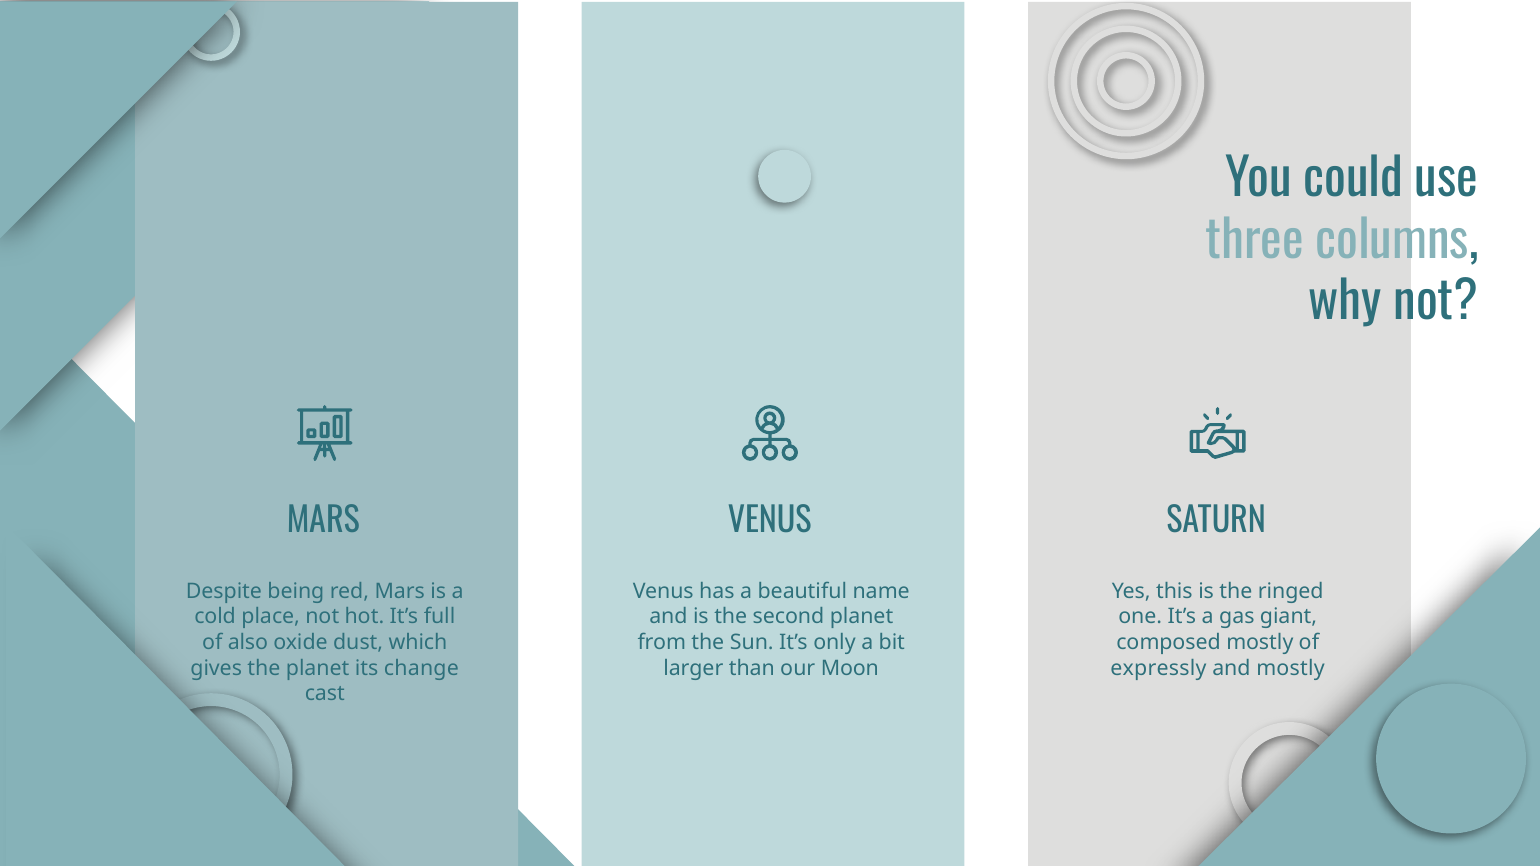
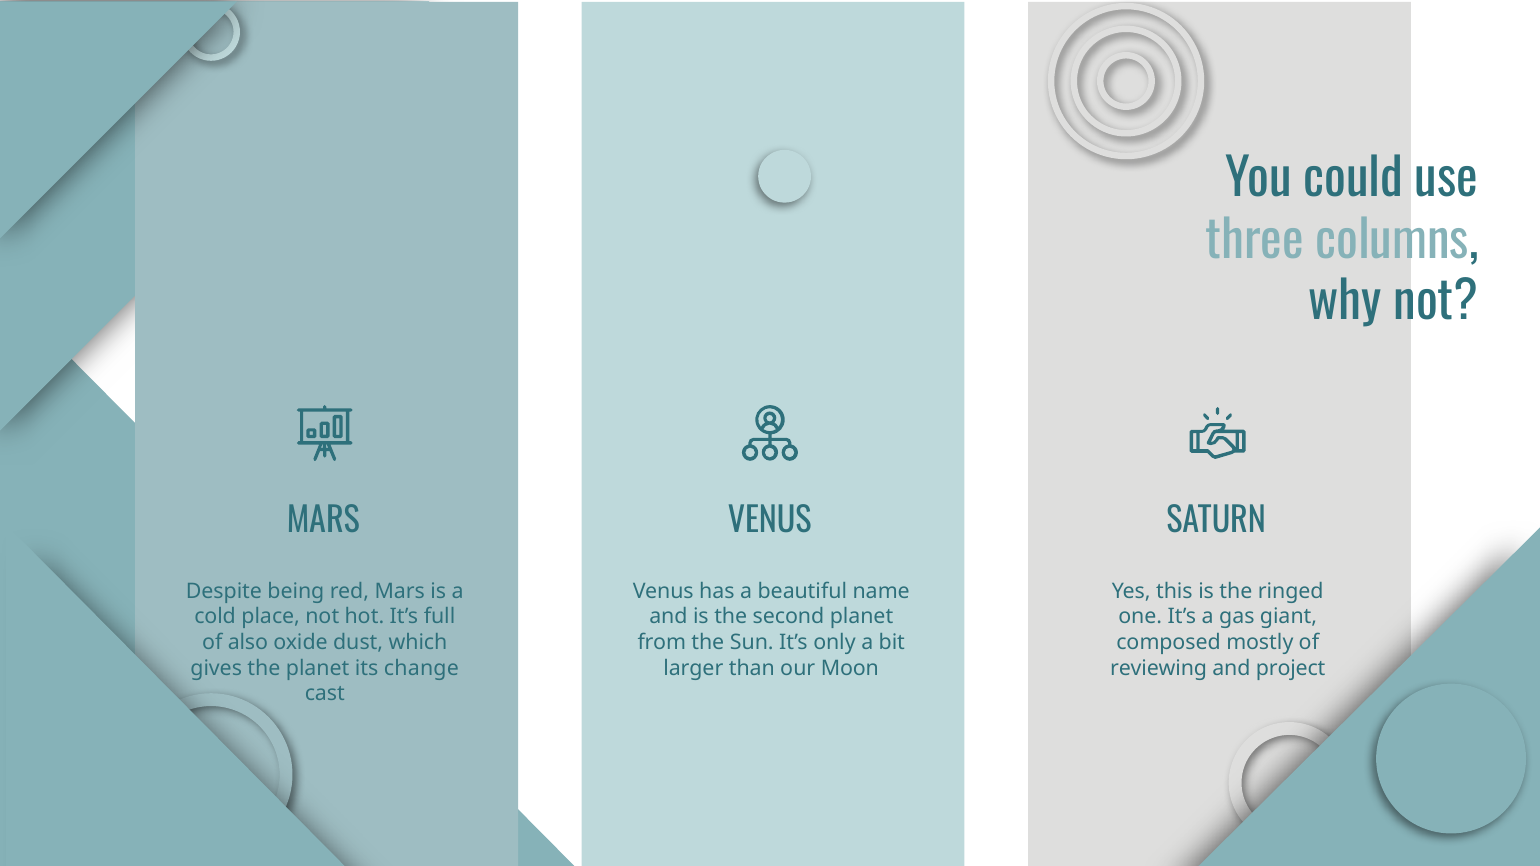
expressly: expressly -> reviewing (1159, 668)
and mostly: mostly -> project (1291, 668)
